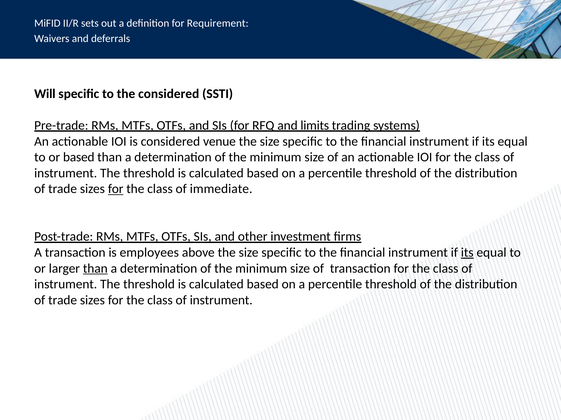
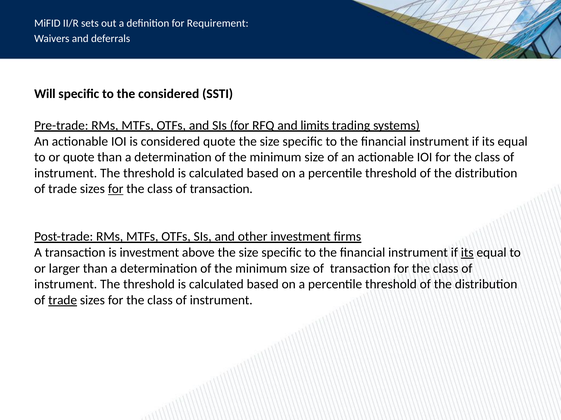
considered venue: venue -> quote (219, 142)
or based: based -> quote (79, 157)
class of immediate: immediate -> transaction (221, 189)
is employees: employees -> investment (149, 253)
than underline: present -> none (95, 269)
trade underline: none -> present (63, 301)
